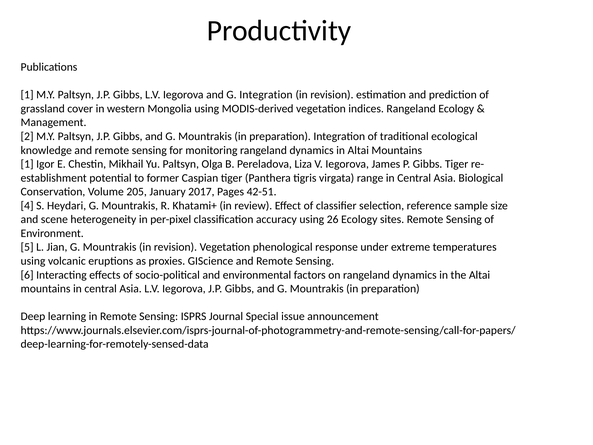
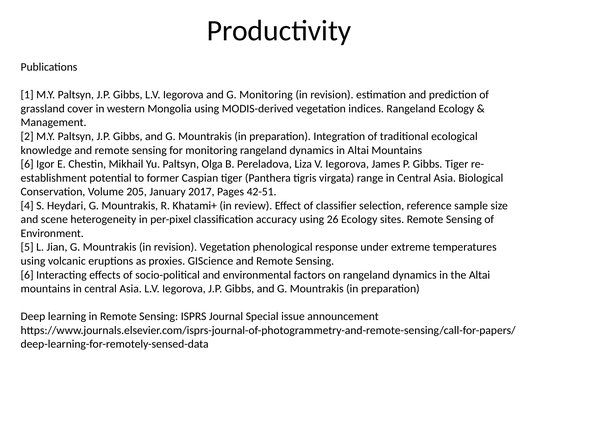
G Integration: Integration -> Monitoring (266, 95)
1: 1 -> 6 (27, 164)
